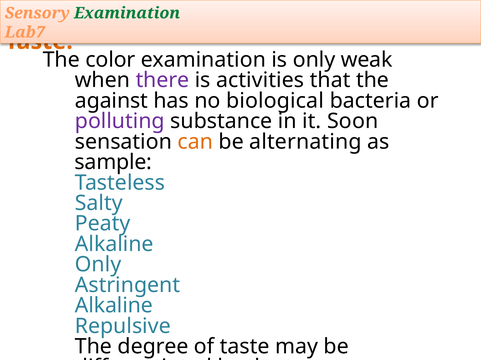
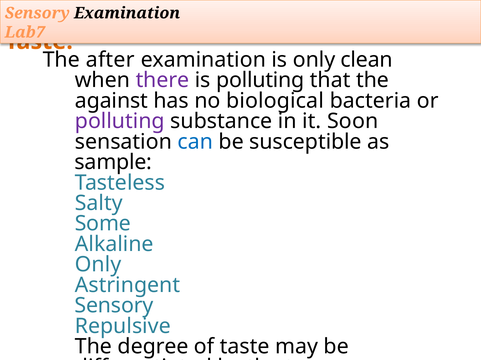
Examination colour: green -> black (127, 13)
color: color -> after (110, 60)
only weak: weak -> clean (367, 60)
is activities: activities -> polluting (260, 80)
can colour: orange -> blue (195, 142)
alternating: alternating -> susceptible (306, 142)
Peaty: Peaty -> Some (103, 224)
Alkaline: Alkaline -> Sensory (114, 306)
